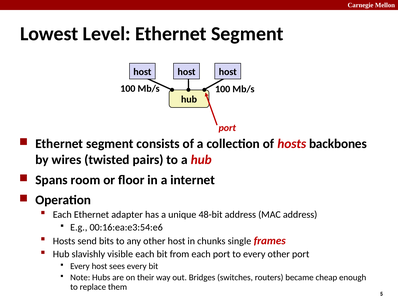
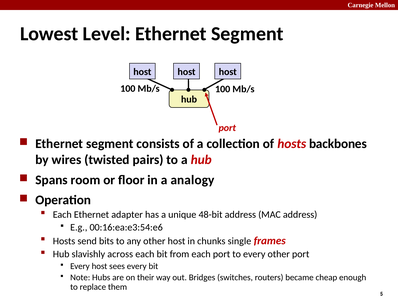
internet: internet -> analogy (193, 180)
visible: visible -> across (120, 254)
